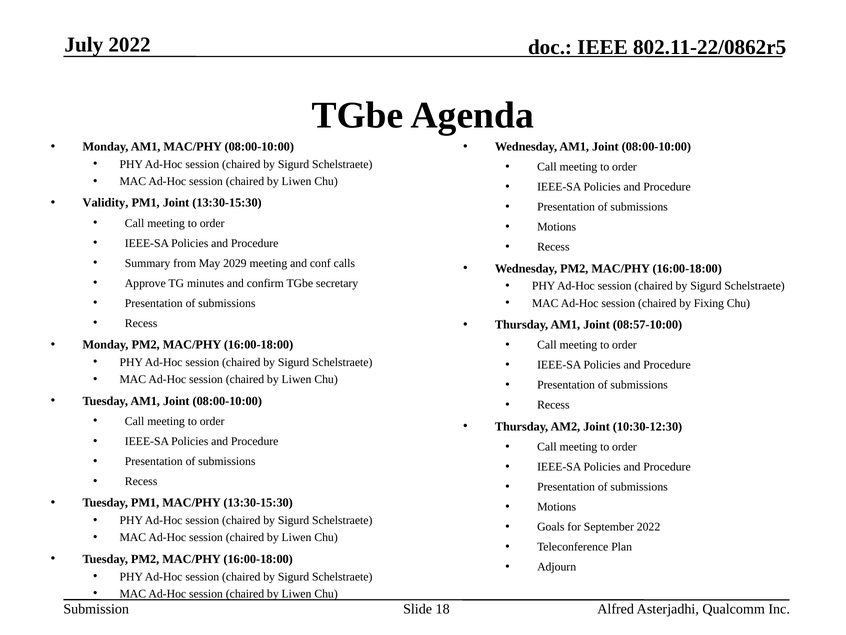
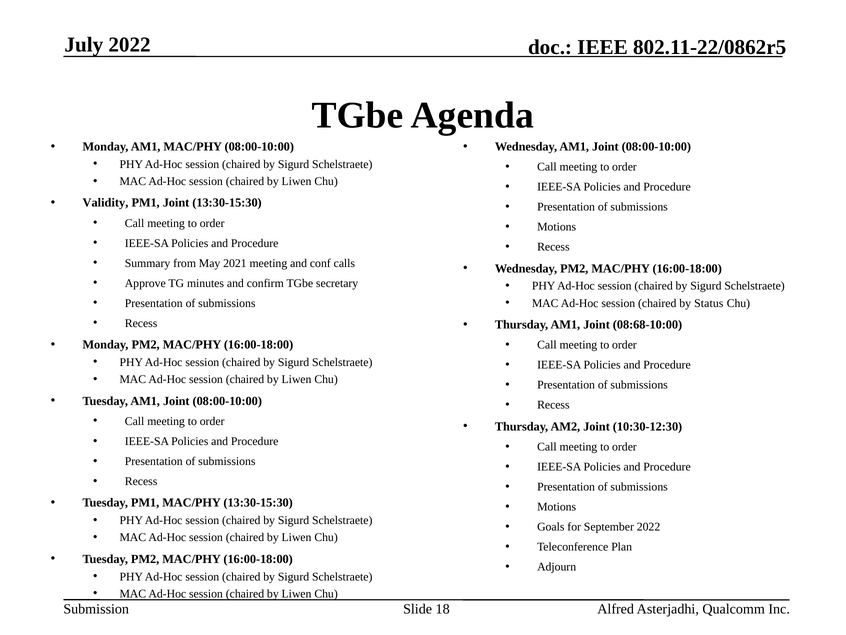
2029: 2029 -> 2021 (235, 263)
Fixing: Fixing -> Status (709, 303)
08:57-10:00: 08:57-10:00 -> 08:68-10:00 (648, 325)
